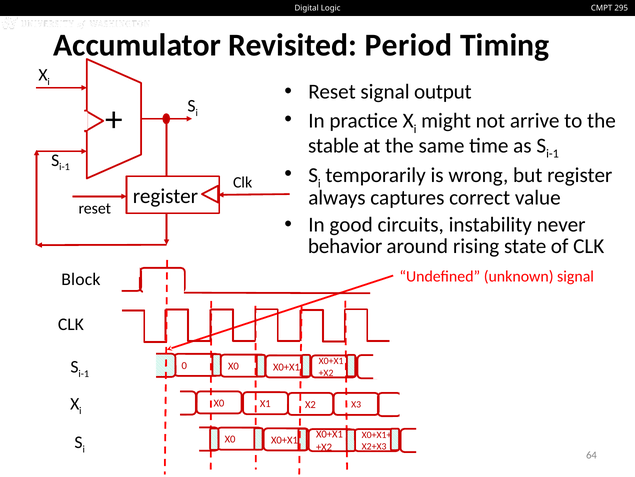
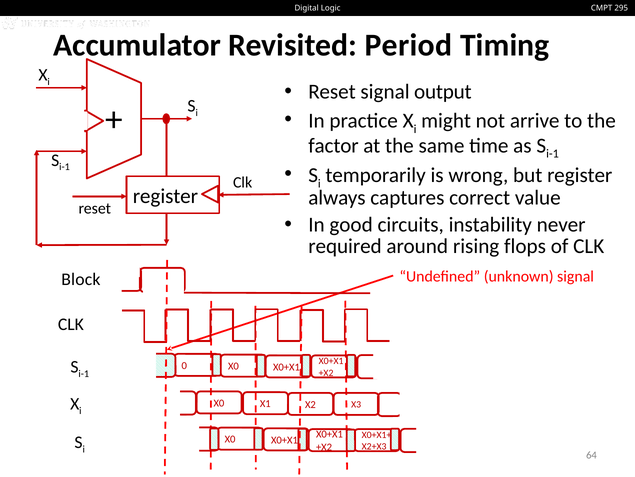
stable: stable -> factor (333, 145)
behavior: behavior -> required (345, 246)
state: state -> flops (525, 246)
